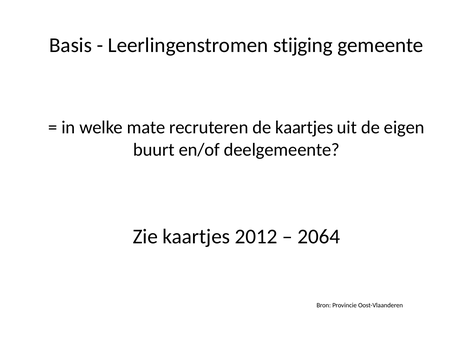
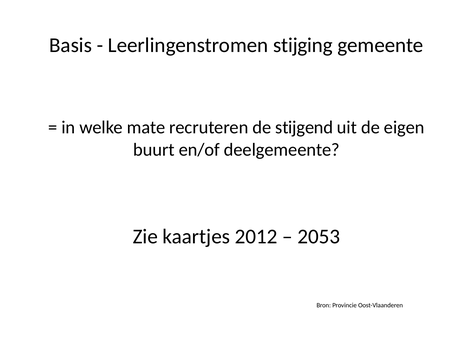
de kaartjes: kaartjes -> stijgend (304, 127)
2064: 2064 -> 2053 (319, 236)
